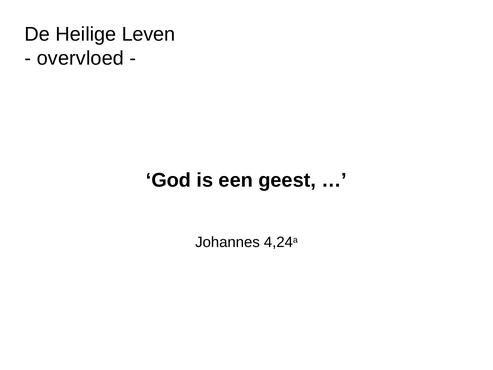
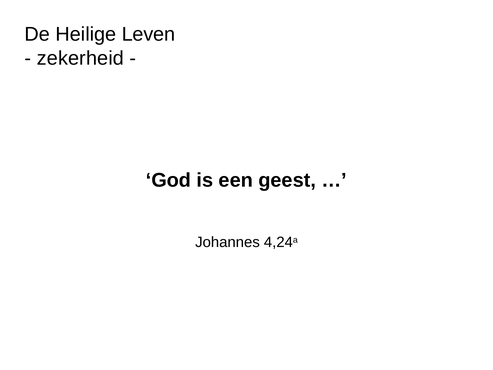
overvloed: overvloed -> zekerheid (80, 58)
